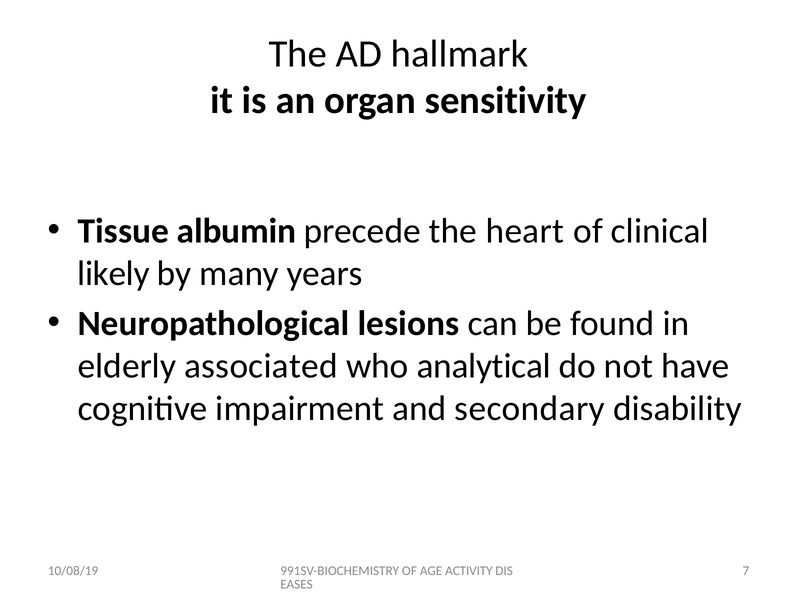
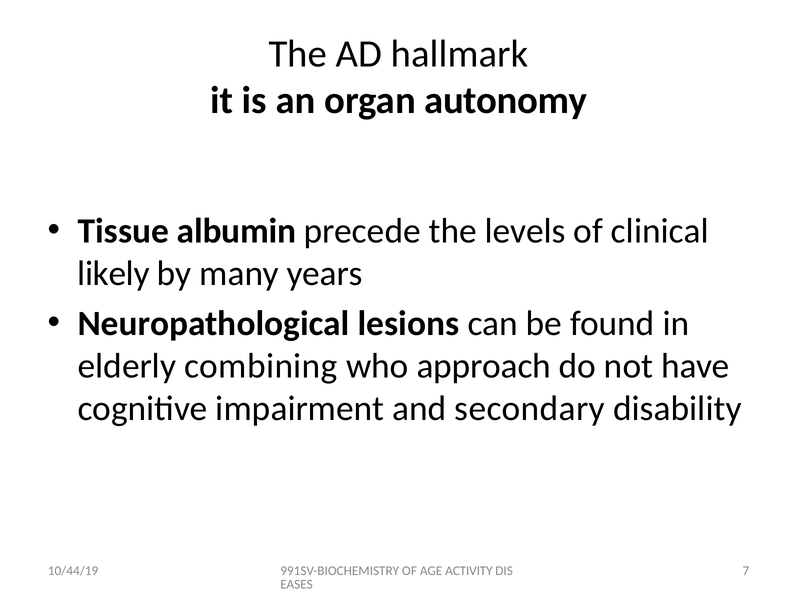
sensitivity: sensitivity -> autonomy (506, 100)
heart: heart -> levels (525, 231)
associated: associated -> combining (261, 366)
analytical: analytical -> approach (484, 366)
10/08/19: 10/08/19 -> 10/44/19 (73, 571)
